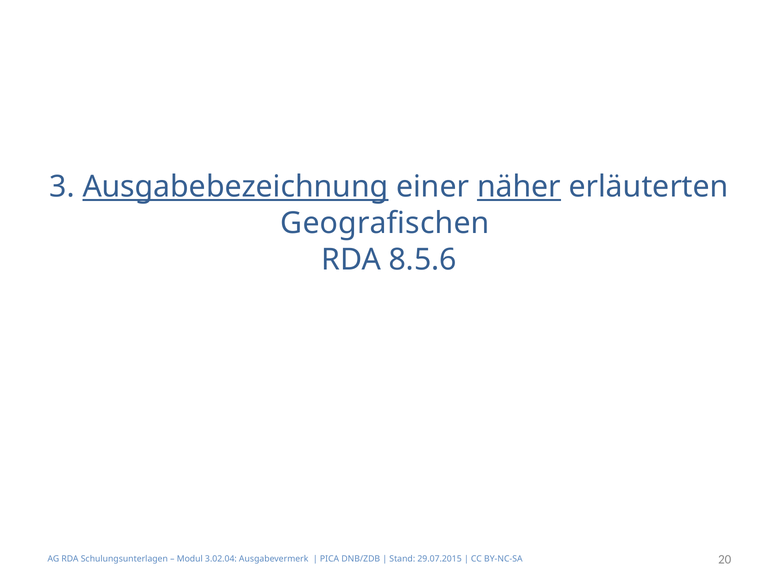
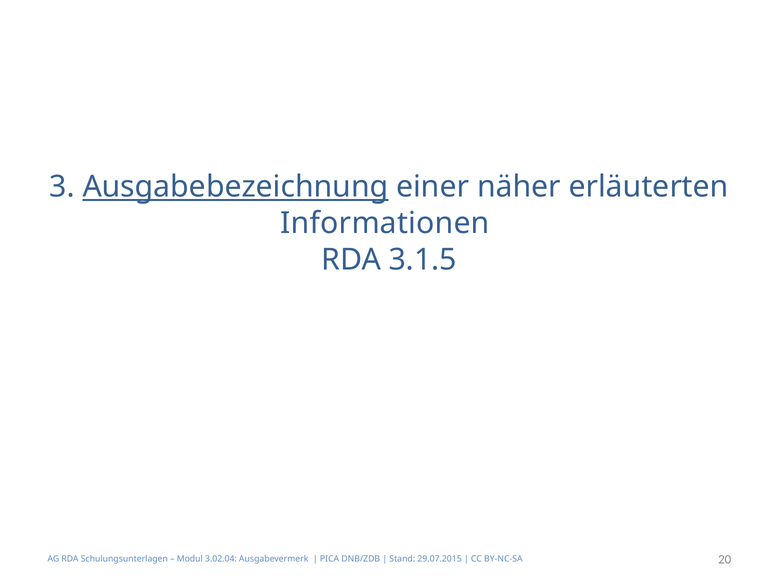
näher underline: present -> none (519, 187)
Geografischen: Geografischen -> Informationen (385, 223)
8.5.6: 8.5.6 -> 3.1.5 (423, 259)
